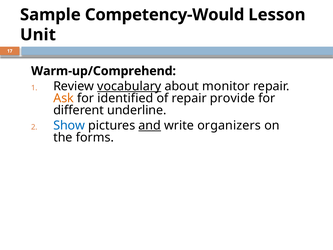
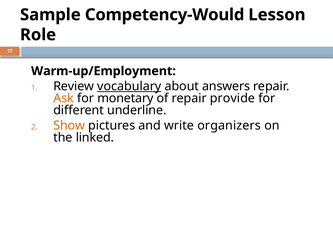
Unit: Unit -> Role (38, 35)
Warm-up/Comprehend: Warm-up/Comprehend -> Warm-up/Employment (103, 71)
monitor: monitor -> answers (226, 86)
identified: identified -> monetary (125, 98)
Show colour: blue -> orange (69, 125)
and underline: present -> none (150, 125)
forms: forms -> linked (95, 137)
